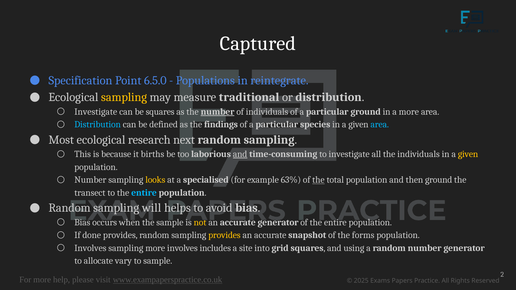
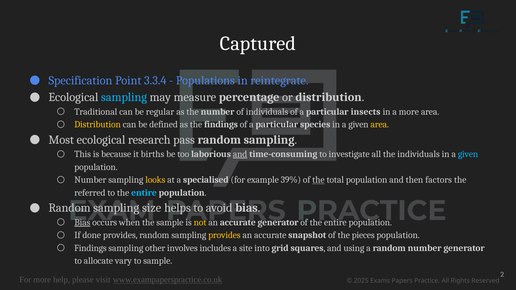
6.5.0: 6.5.0 -> 3.3.4 (155, 81)
sampling colour: yellow -> light blue (124, 97)
traditional: traditional -> percentage (249, 97)
Investigate: Investigate -> Traditional (96, 112)
be squares: squares -> regular (160, 112)
number underline: present -> none (218, 112)
particular ground: ground -> insects (366, 112)
Distribution colour: light blue -> yellow (98, 125)
area colour: light blue -> yellow (380, 125)
next: next -> pass (184, 140)
given colour: yellow -> light blue (468, 154)
63%: 63% -> 39% (291, 180)
then ground: ground -> factors (439, 180)
transect: transect -> referred (90, 193)
will: will -> size (152, 208)
Bias underline: none -> present (82, 222)
forms: forms -> pieces (363, 235)
Involves: Involves -> Findings (90, 248)
sampling more: more -> other (155, 248)
